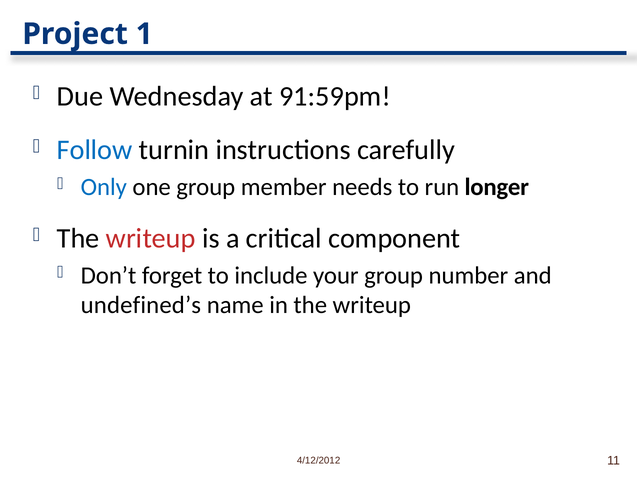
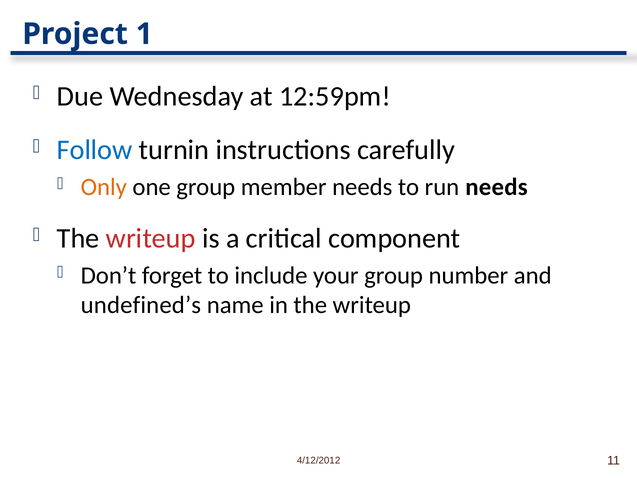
91:59pm: 91:59pm -> 12:59pm (335, 96)
Only colour: blue -> orange (104, 187)
run longer: longer -> needs (496, 187)
